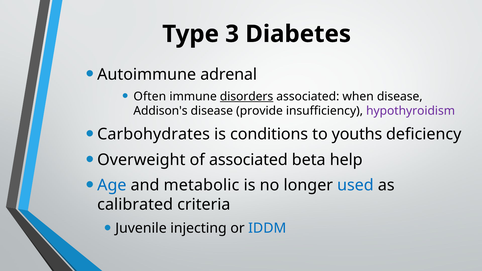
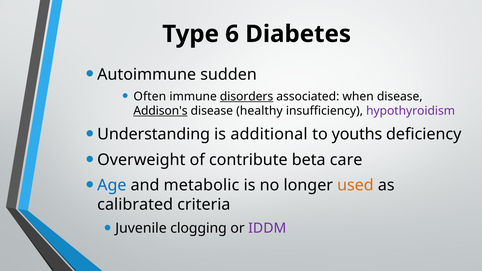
3: 3 -> 6 (232, 34)
adrenal: adrenal -> sudden (229, 74)
Addison's underline: none -> present (160, 111)
provide: provide -> healthy (259, 111)
Carbohydrates: Carbohydrates -> Understanding (154, 134)
conditions: conditions -> additional (269, 134)
of associated: associated -> contribute (248, 160)
help: help -> care (346, 160)
used colour: blue -> orange (355, 185)
injecting: injecting -> clogging (199, 228)
IDDM colour: blue -> purple (267, 228)
